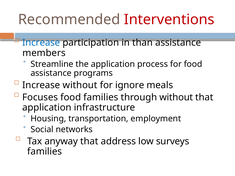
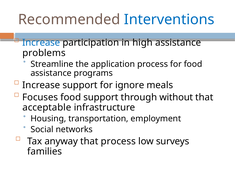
Interventions colour: red -> blue (169, 20)
than: than -> high (142, 43)
members: members -> problems (44, 53)
Increase without: without -> support (80, 85)
food families: families -> support (101, 97)
application: application -> acceptable (47, 108)
that address: address -> process (118, 141)
